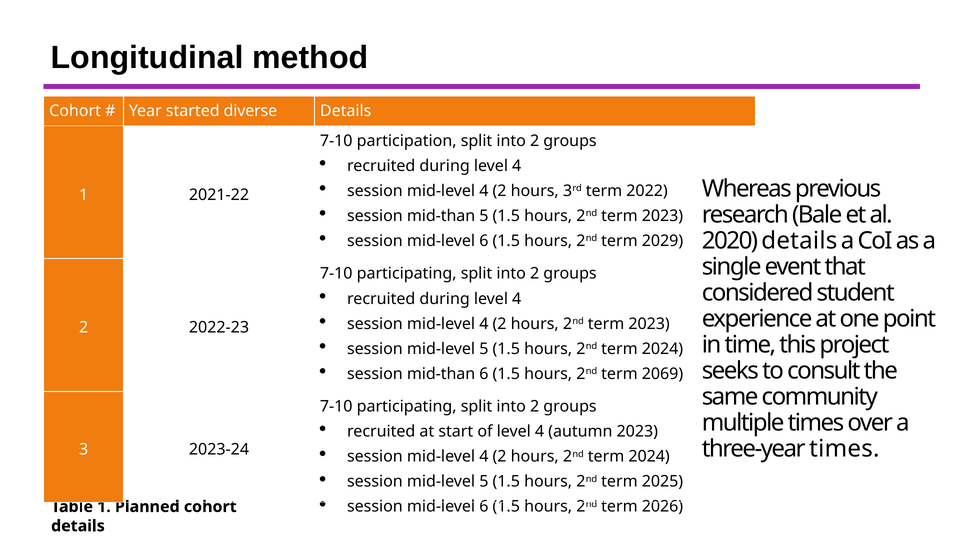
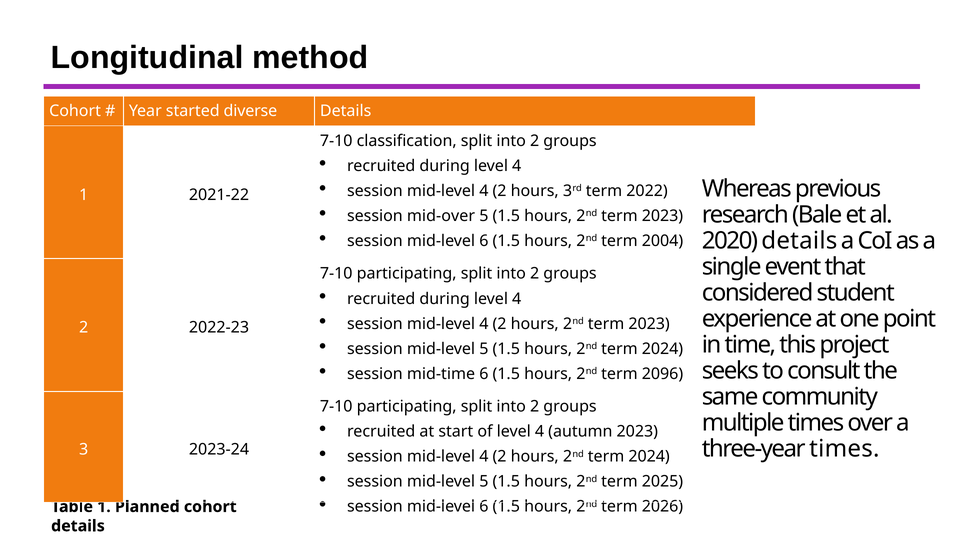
participation: participation -> classification (407, 141)
mid-than: mid-than -> mid-over (441, 216)
2029: 2029 -> 2004 (662, 241)
mid-than: mid-than -> mid-time (441, 374)
2069: 2069 -> 2096 (662, 374)
